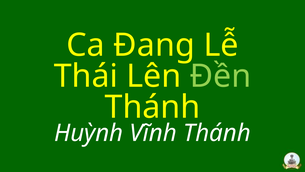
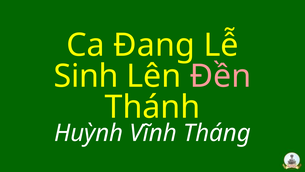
Thái: Thái -> Sinh (86, 76)
Đền colour: light green -> pink (220, 76)
Vĩnh Thánh: Thánh -> Tháng (217, 133)
